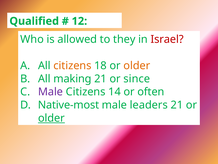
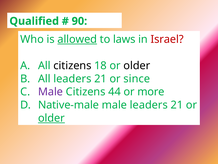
12: 12 -> 90 (79, 21)
allowed underline: none -> present (77, 39)
they: they -> laws (124, 39)
citizens colour: orange -> black (72, 65)
older colour: orange -> black (137, 65)
All making: making -> leaders (72, 78)
14: 14 -> 44 (115, 92)
often: often -> more (151, 92)
Native-most: Native-most -> Native-male (68, 105)
